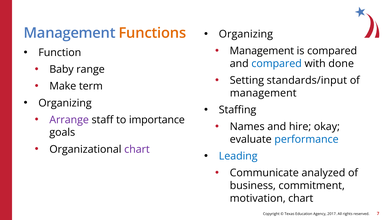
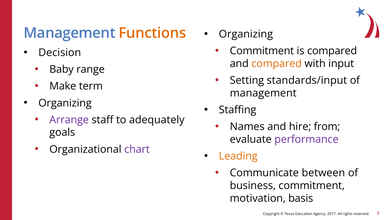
Management: Management -> Commitment (262, 51)
Function: Function -> Decision (60, 53)
compared colour: blue -> orange (277, 64)
done: done -> input (341, 64)
importance: importance -> adequately (157, 120)
okay: okay -> from (327, 127)
performance colour: blue -> purple (307, 139)
Leading colour: blue -> orange (238, 156)
analyzed: analyzed -> between (323, 173)
motivation chart: chart -> basis (301, 198)
